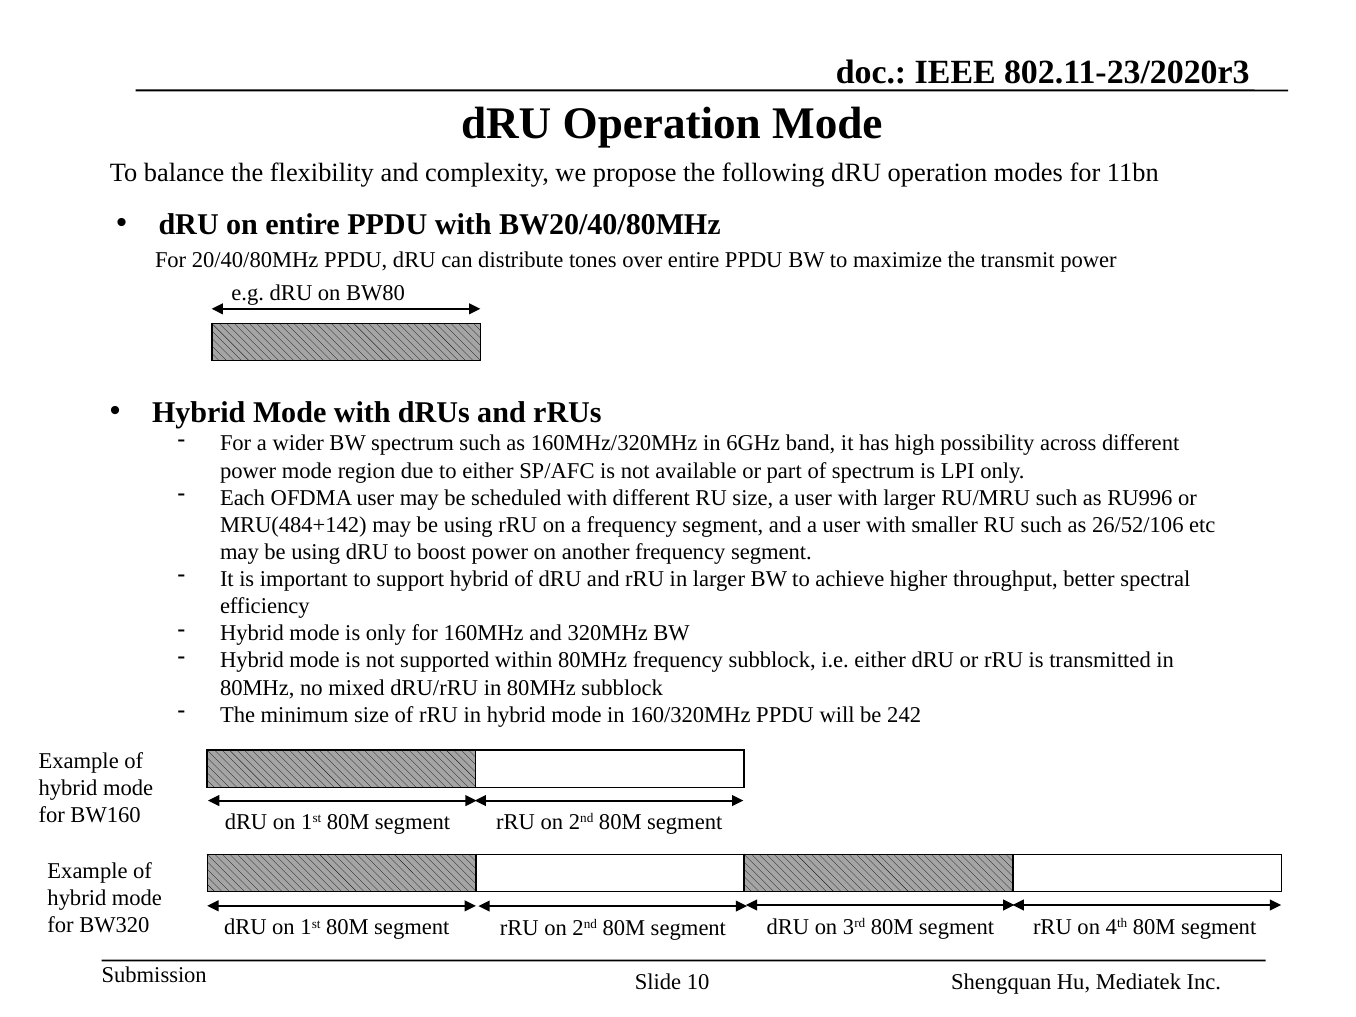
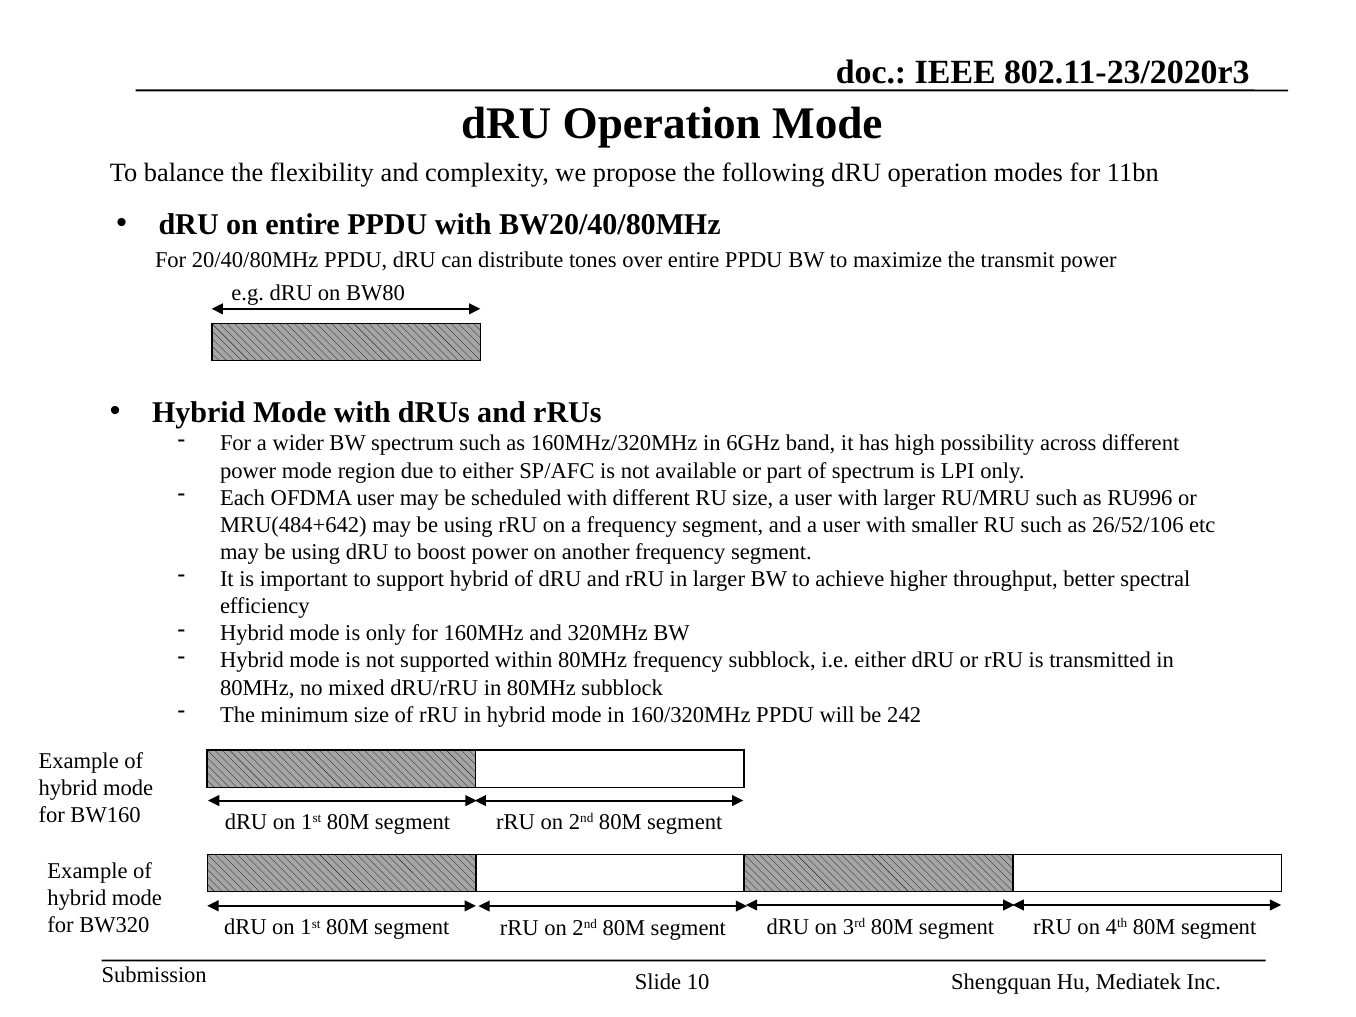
MRU(484+142: MRU(484+142 -> MRU(484+642 (293, 525)
